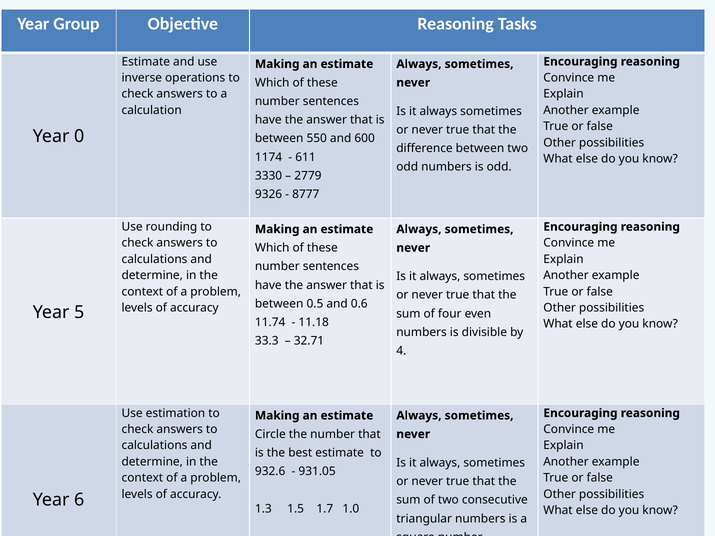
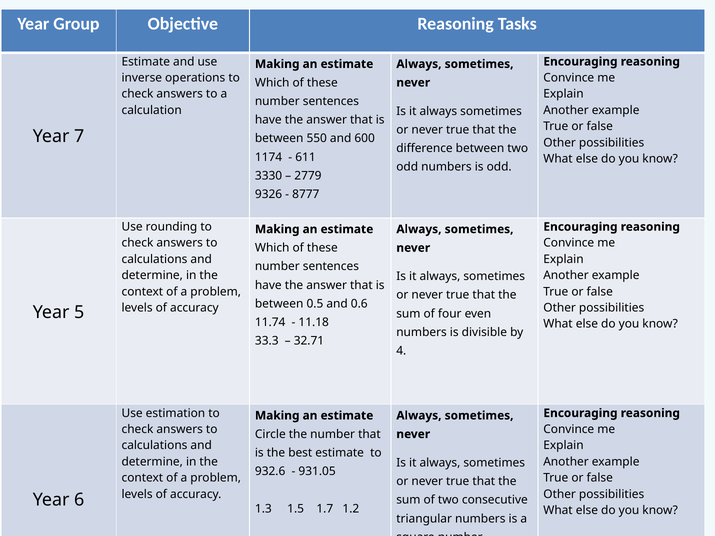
0: 0 -> 7 (79, 136)
1.0: 1.0 -> 1.2 (351, 509)
